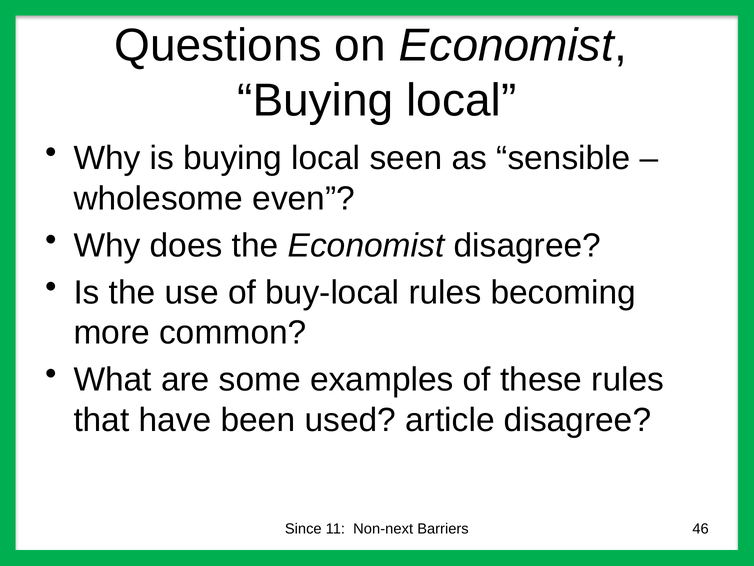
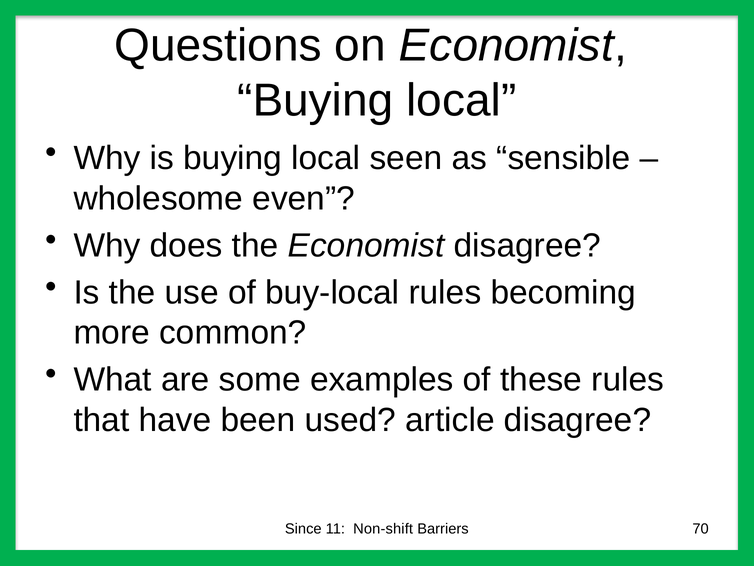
Non-next: Non-next -> Non-shift (383, 529)
46: 46 -> 70 (701, 529)
